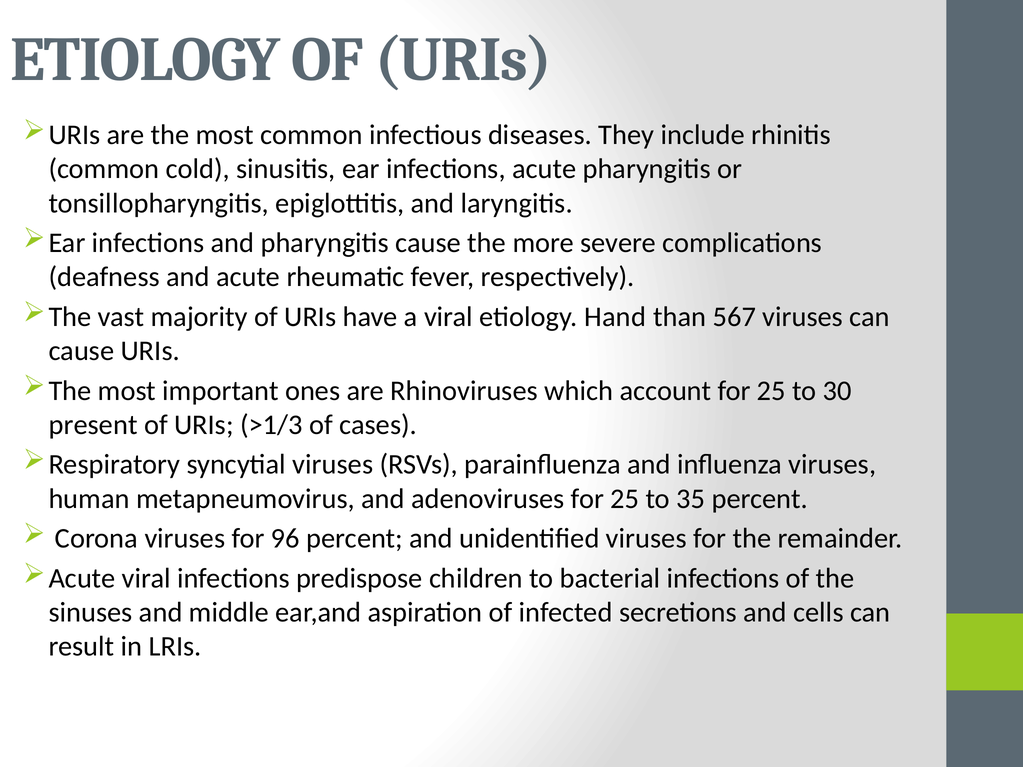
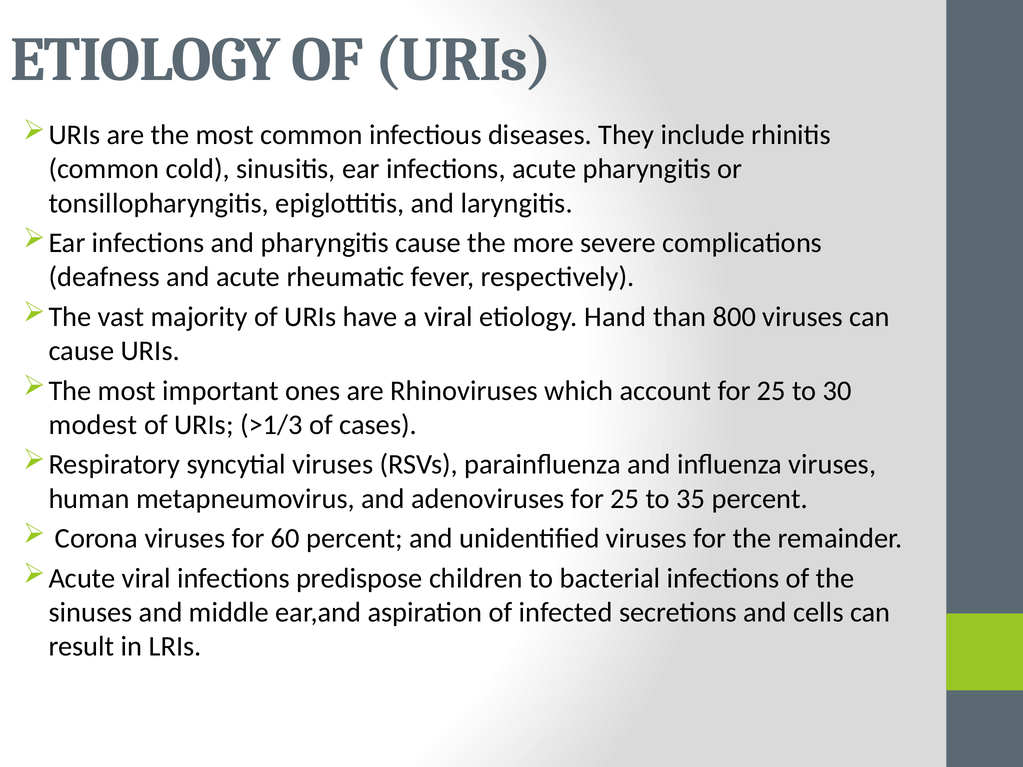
567: 567 -> 800 (734, 317)
present: present -> modest (93, 425)
96: 96 -> 60 (285, 539)
